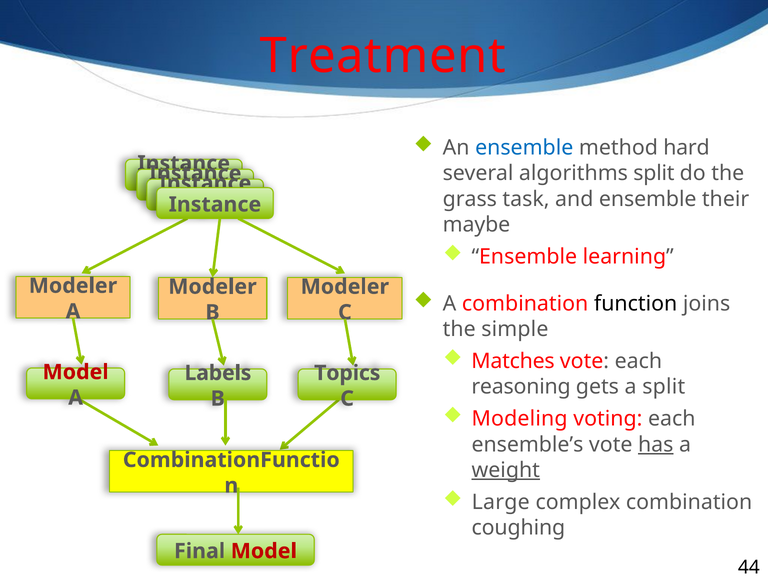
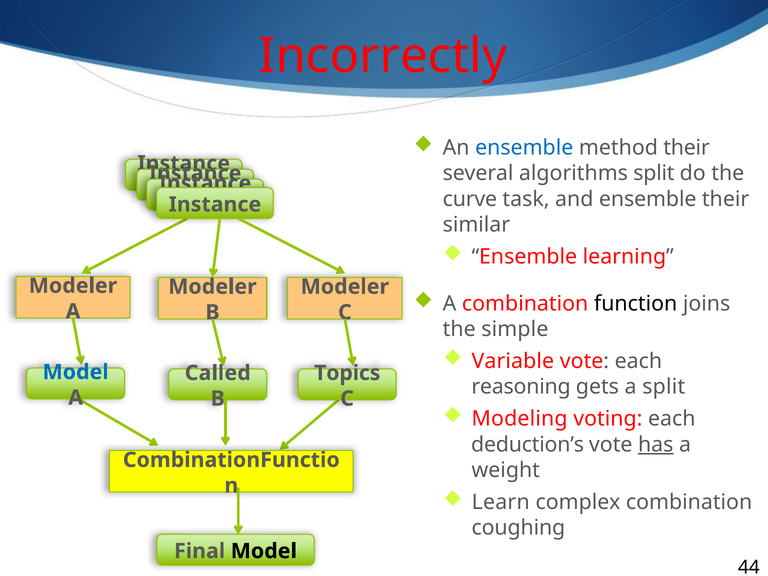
Treatment: Treatment -> Incorrectly (383, 56)
method hard: hard -> their (686, 148)
grass: grass -> curve (470, 199)
maybe: maybe -> similar (476, 225)
Matches: Matches -> Variable (513, 361)
Model colour: red -> blue (76, 372)
Labels: Labels -> Called (218, 373)
ensemble’s: ensemble’s -> deduction’s (528, 444)
weight underline: present -> none (506, 470)
Large: Large -> Learn (501, 502)
Model colour: red -> black (264, 551)
